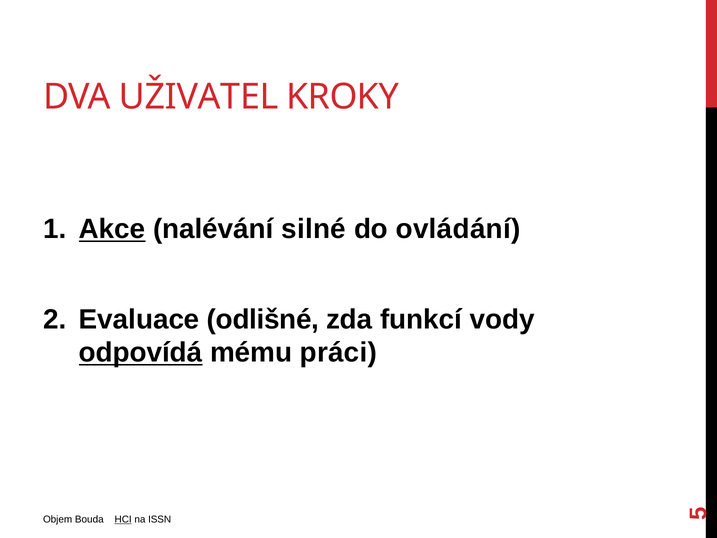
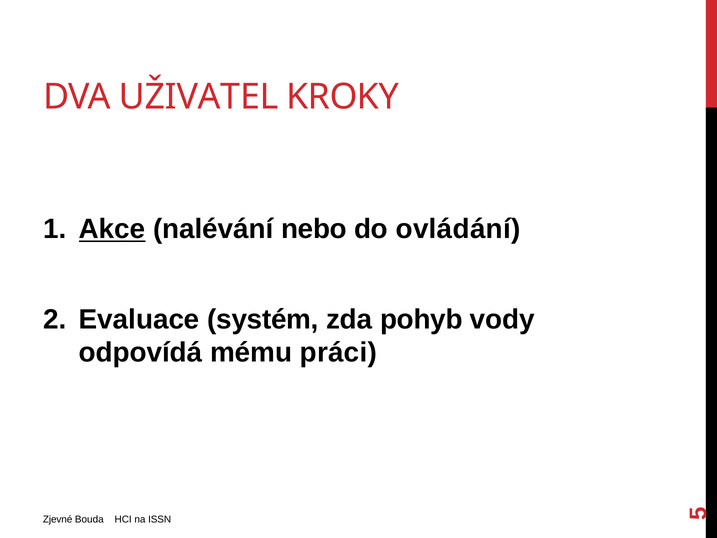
silné: silné -> nebo (314, 229)
odlišné: odlišné -> systém (263, 319)
funkcí: funkcí -> pohyb (421, 319)
odpovídá underline: present -> none (141, 353)
Objem: Objem -> Zjevné (58, 519)
HCI underline: present -> none (123, 519)
